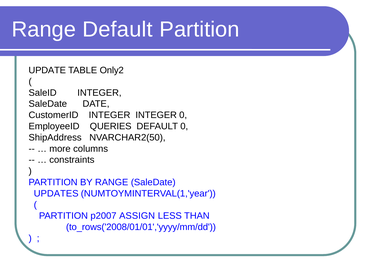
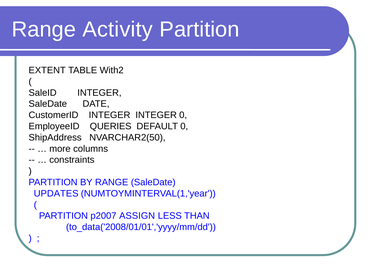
Range Default: Default -> Activity (118, 30)
UPDATE: UPDATE -> EXTENT (47, 70)
Only2: Only2 -> With2 (112, 70)
to_rows('2008/01/01','yyyy/mm/dd: to_rows('2008/01/01','yyyy/mm/dd -> to_data('2008/01/01','yyyy/mm/dd (141, 227)
